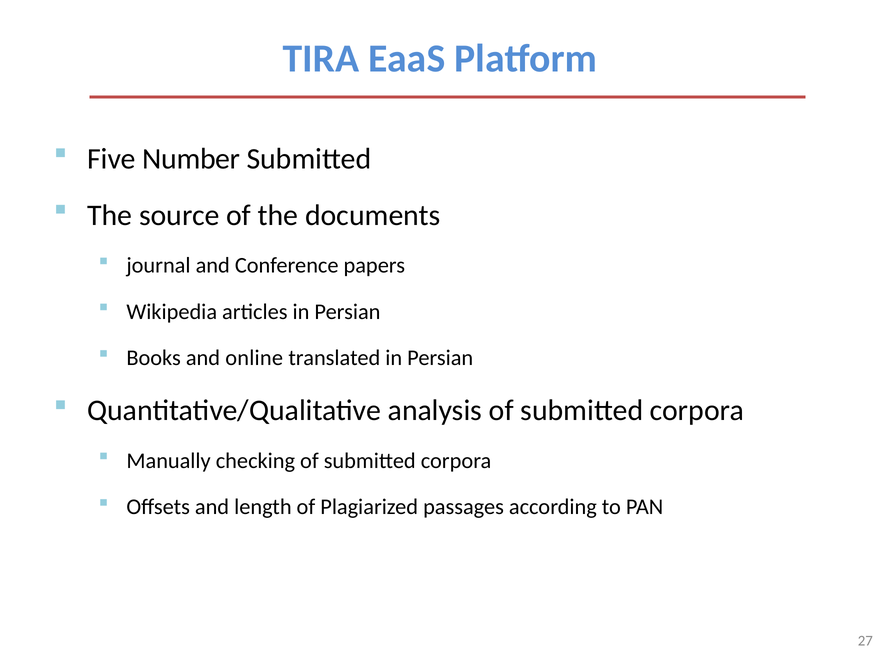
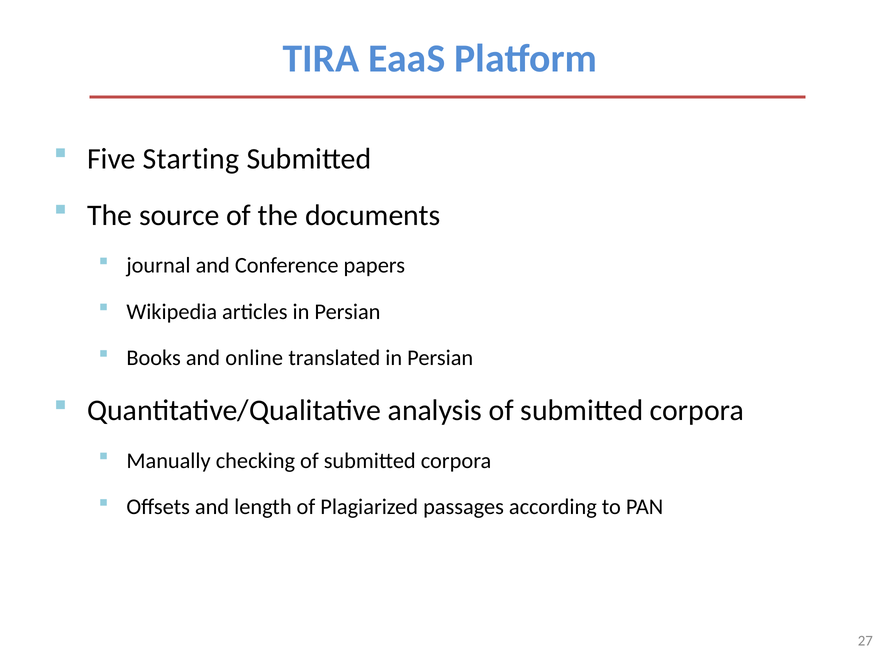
Number: Number -> Starting (191, 159)
